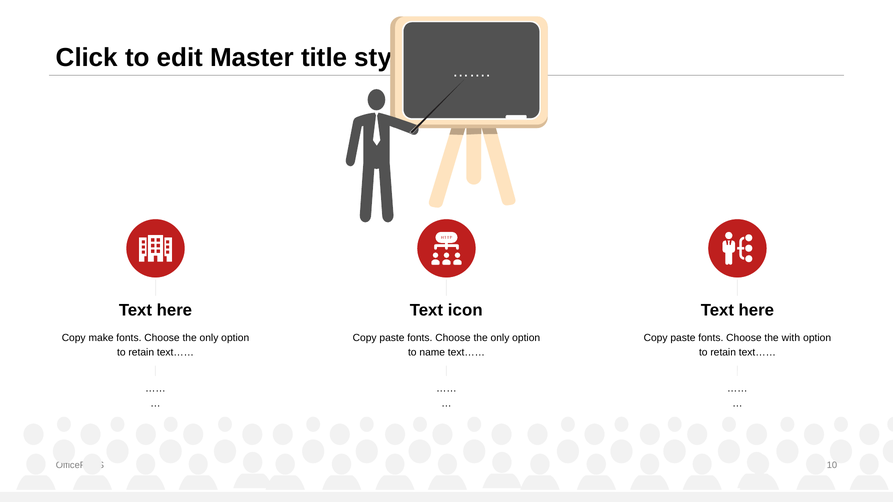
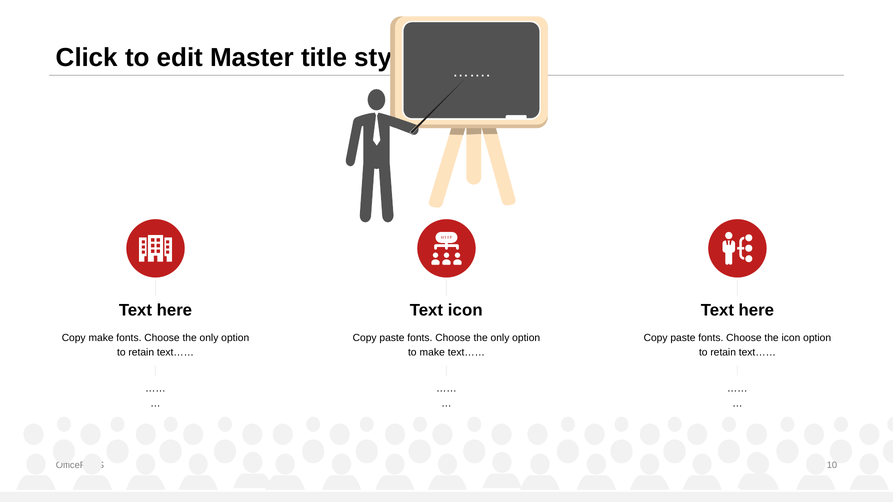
the with: with -> icon (791, 338)
to name: name -> make (432, 353)
